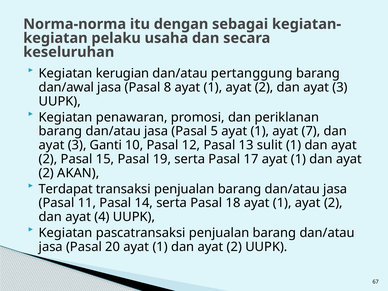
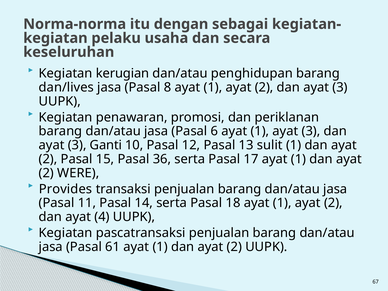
pertanggung: pertanggung -> penghidupan (252, 73)
dan/awal: dan/awal -> dan/lives (66, 87)
5: 5 -> 6 (214, 131)
1 ayat 7: 7 -> 3 (311, 131)
19: 19 -> 36 (162, 159)
AKAN: AKAN -> WERE (78, 173)
Terdapat: Terdapat -> Provides (66, 189)
20: 20 -> 61 (113, 247)
